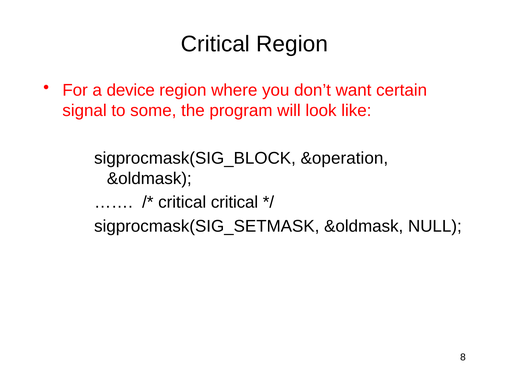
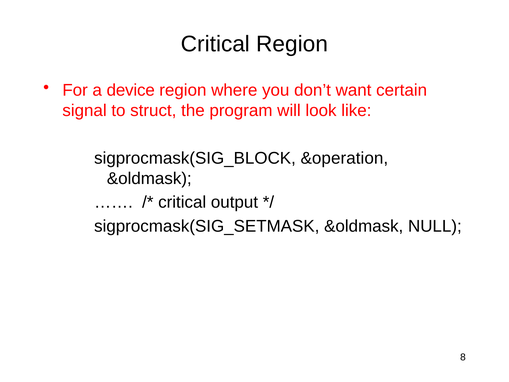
some: some -> struct (153, 111)
critical critical: critical -> output (234, 202)
